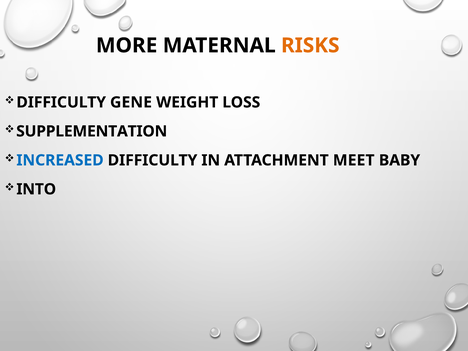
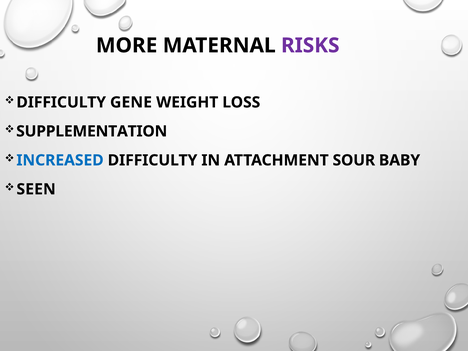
RISKS colour: orange -> purple (310, 45)
MEET: MEET -> SOUR (354, 160)
INTO: INTO -> SEEN (36, 189)
